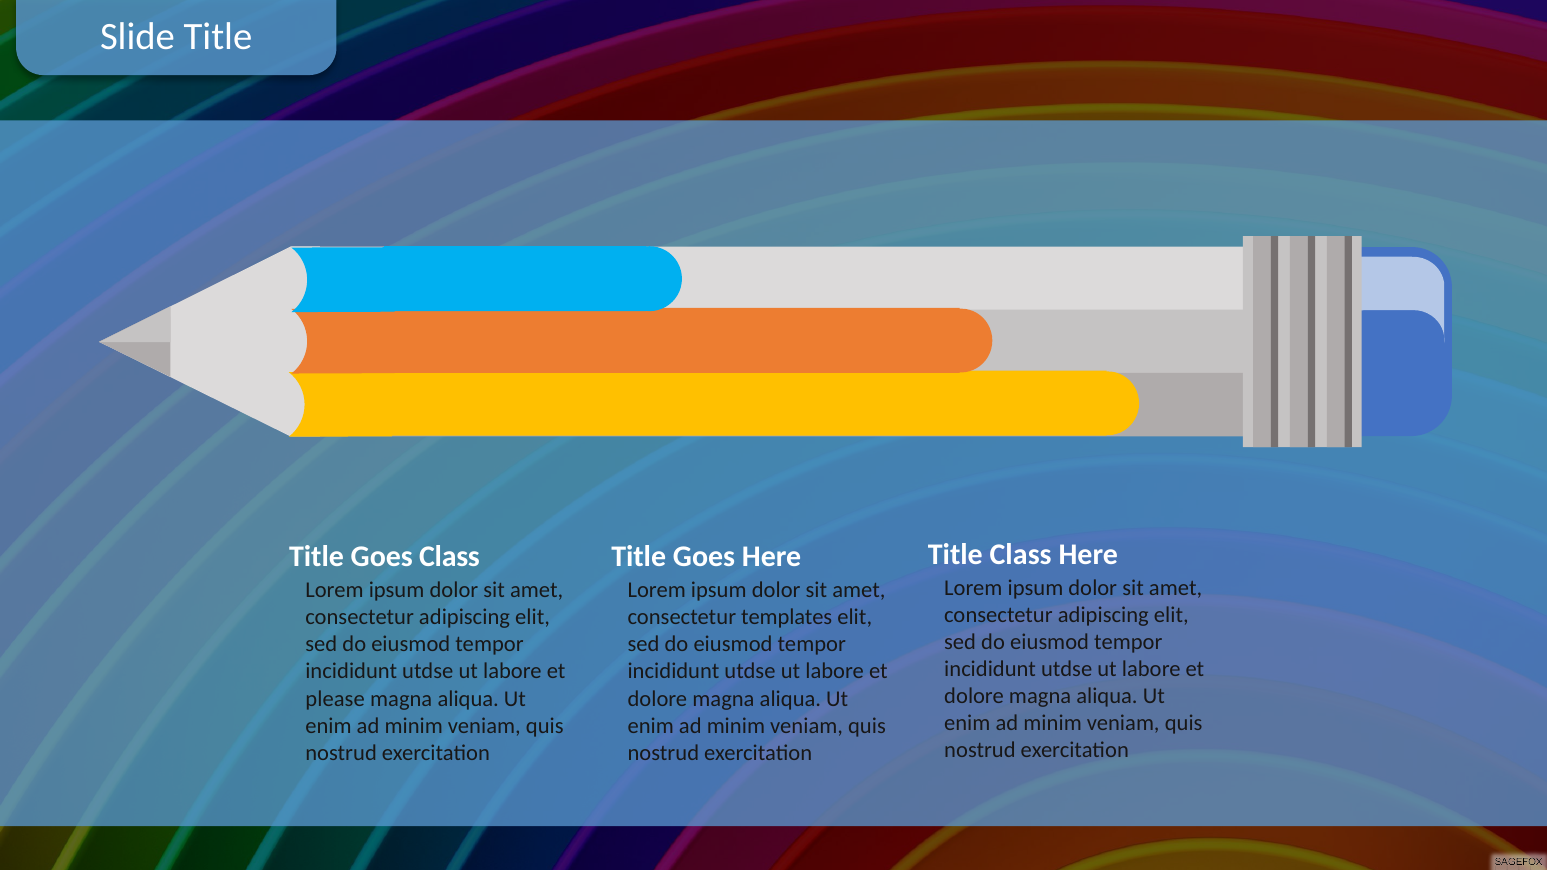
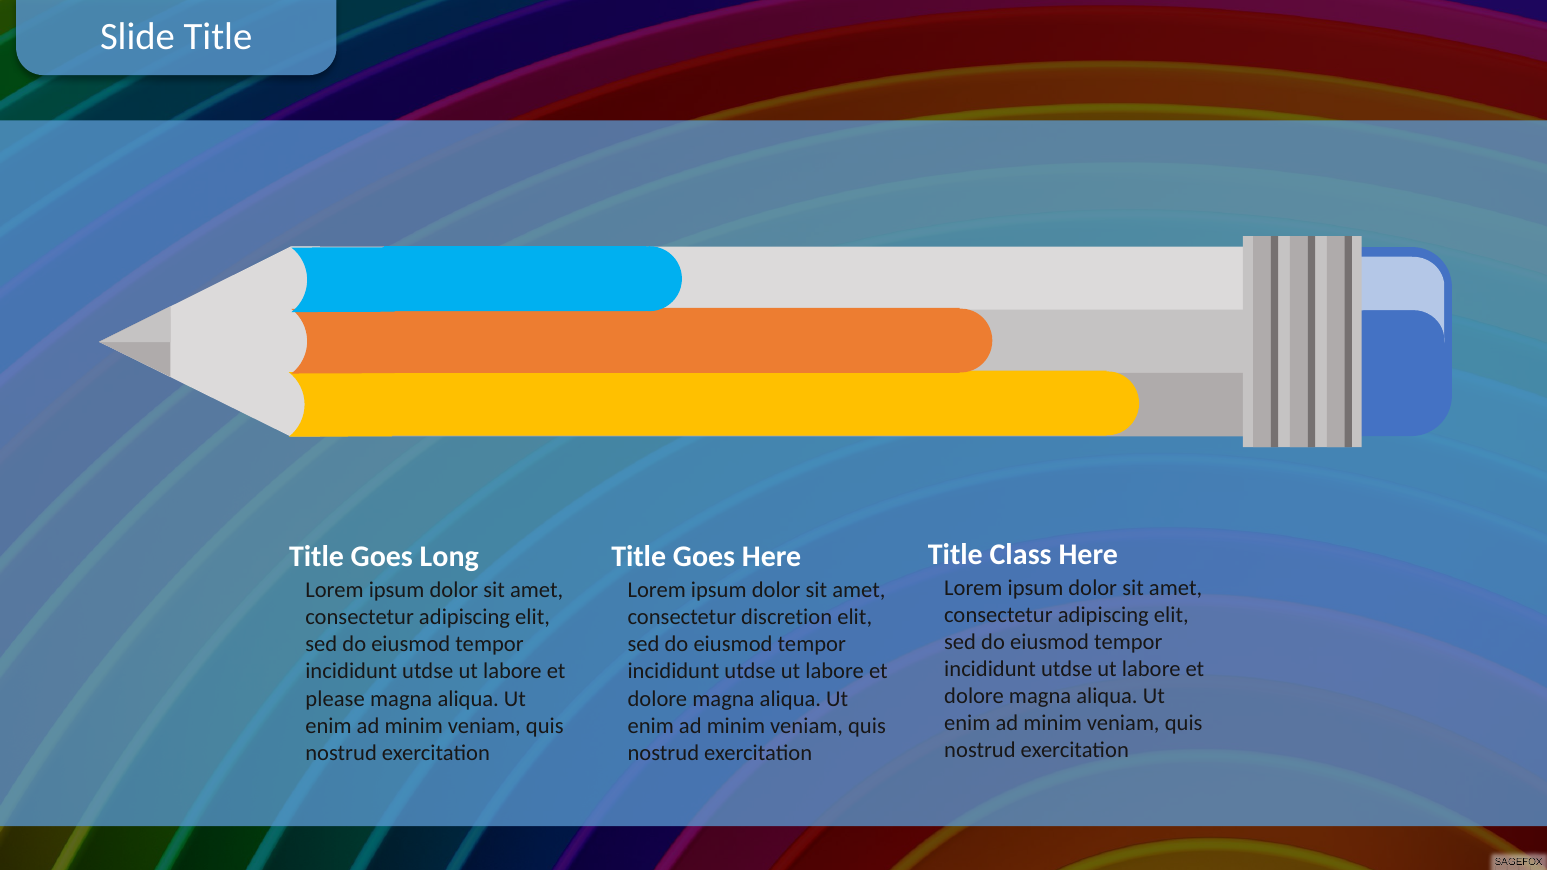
Goes Class: Class -> Long (449, 557)
templates: templates -> discretion (787, 617)
